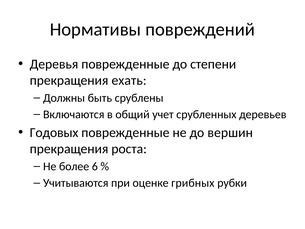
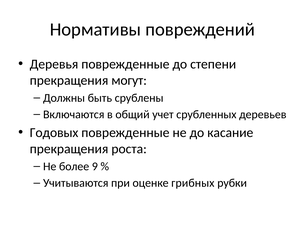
ехать: ехать -> могут (129, 80)
вершин: вершин -> касание (230, 132)
6: 6 -> 9 (95, 166)
